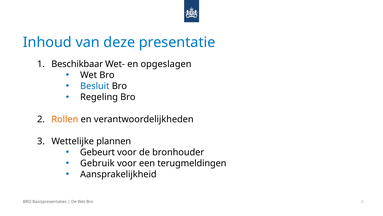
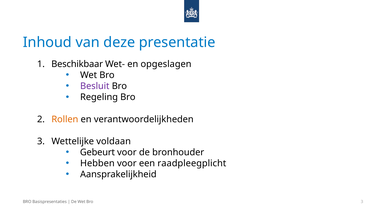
Besluit colour: blue -> purple (95, 86)
plannen: plannen -> voldaan (114, 141)
Gebruik: Gebruik -> Hebben (97, 163)
terugmeldingen: terugmeldingen -> raadpleegplicht (192, 163)
